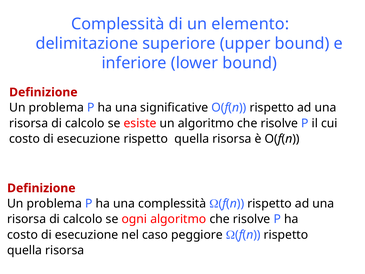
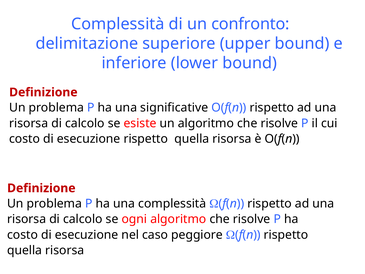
elemento: elemento -> confronto (250, 24)
